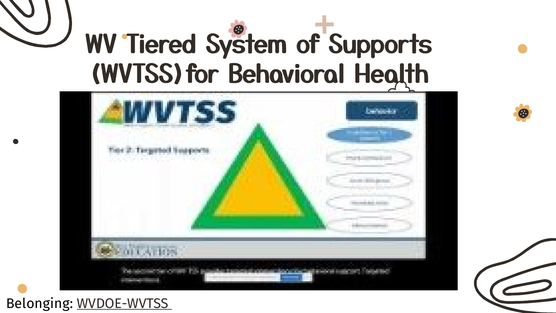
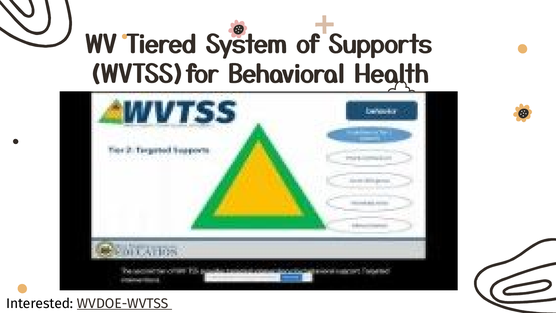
Belonging: Belonging -> Interested (40, 303)
